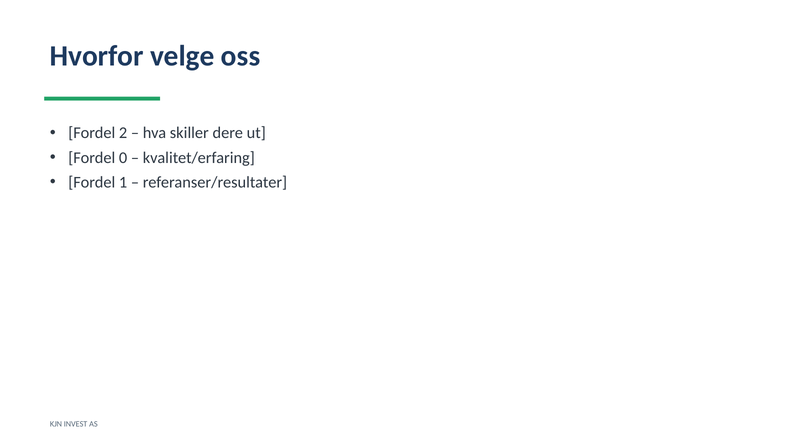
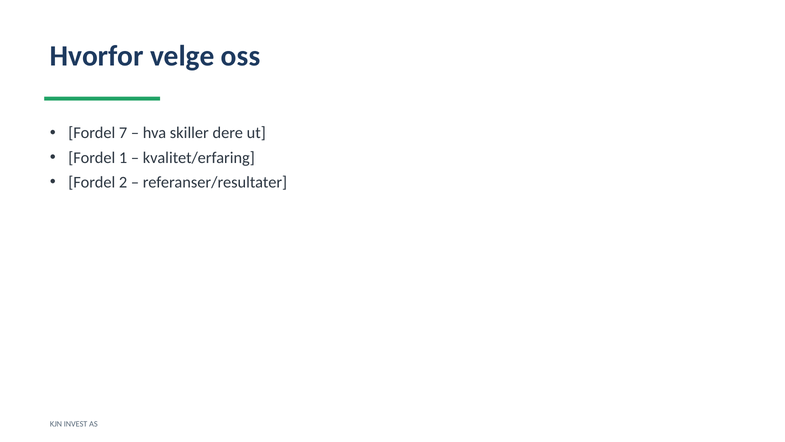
2: 2 -> 7 (123, 133)
0: 0 -> 1 (123, 158)
1: 1 -> 2 (123, 182)
